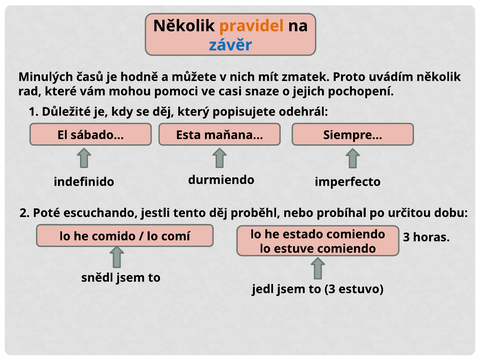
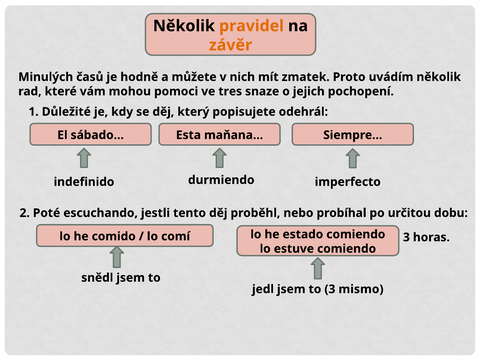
závěr colour: blue -> orange (231, 45)
casi: casi -> tres (230, 91)
estuvo: estuvo -> mismo (361, 289)
